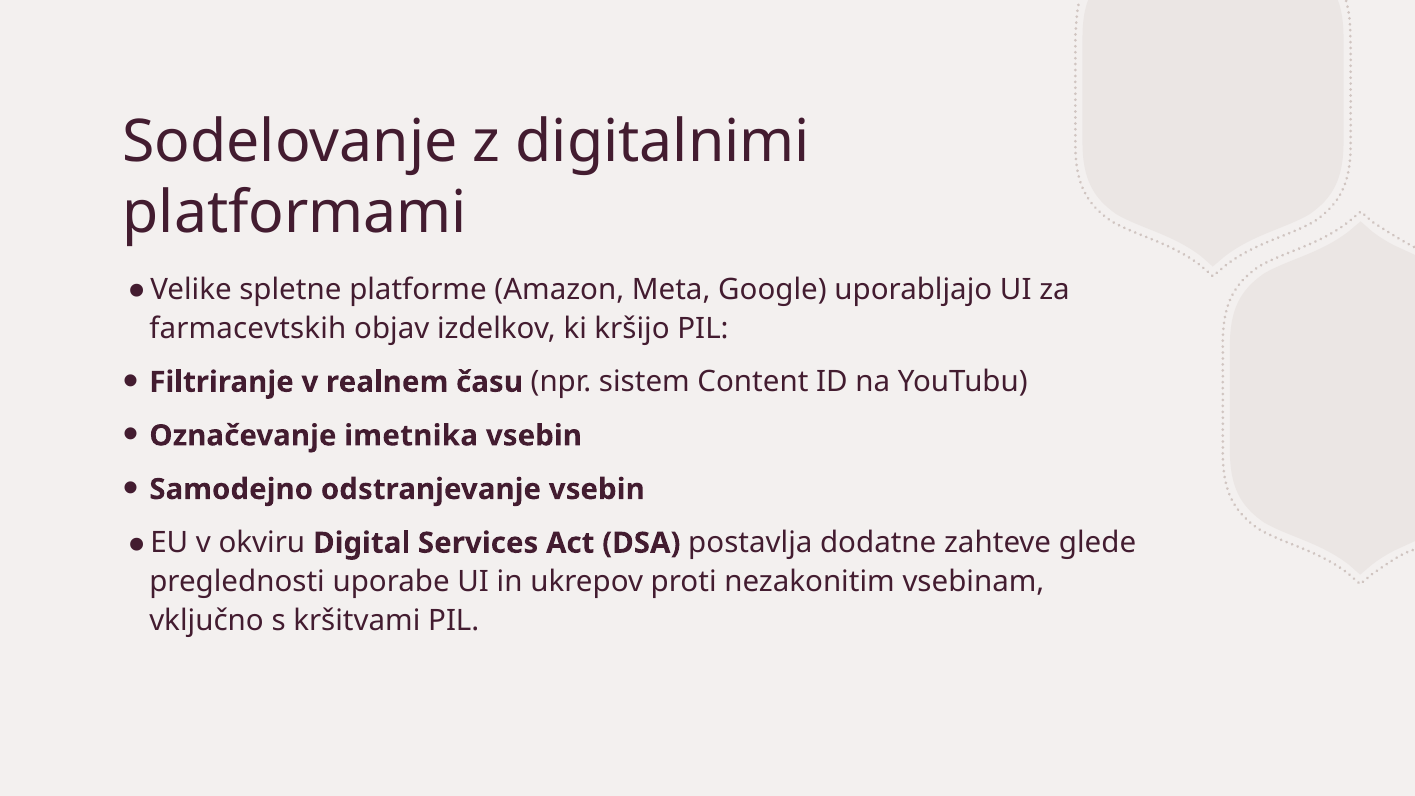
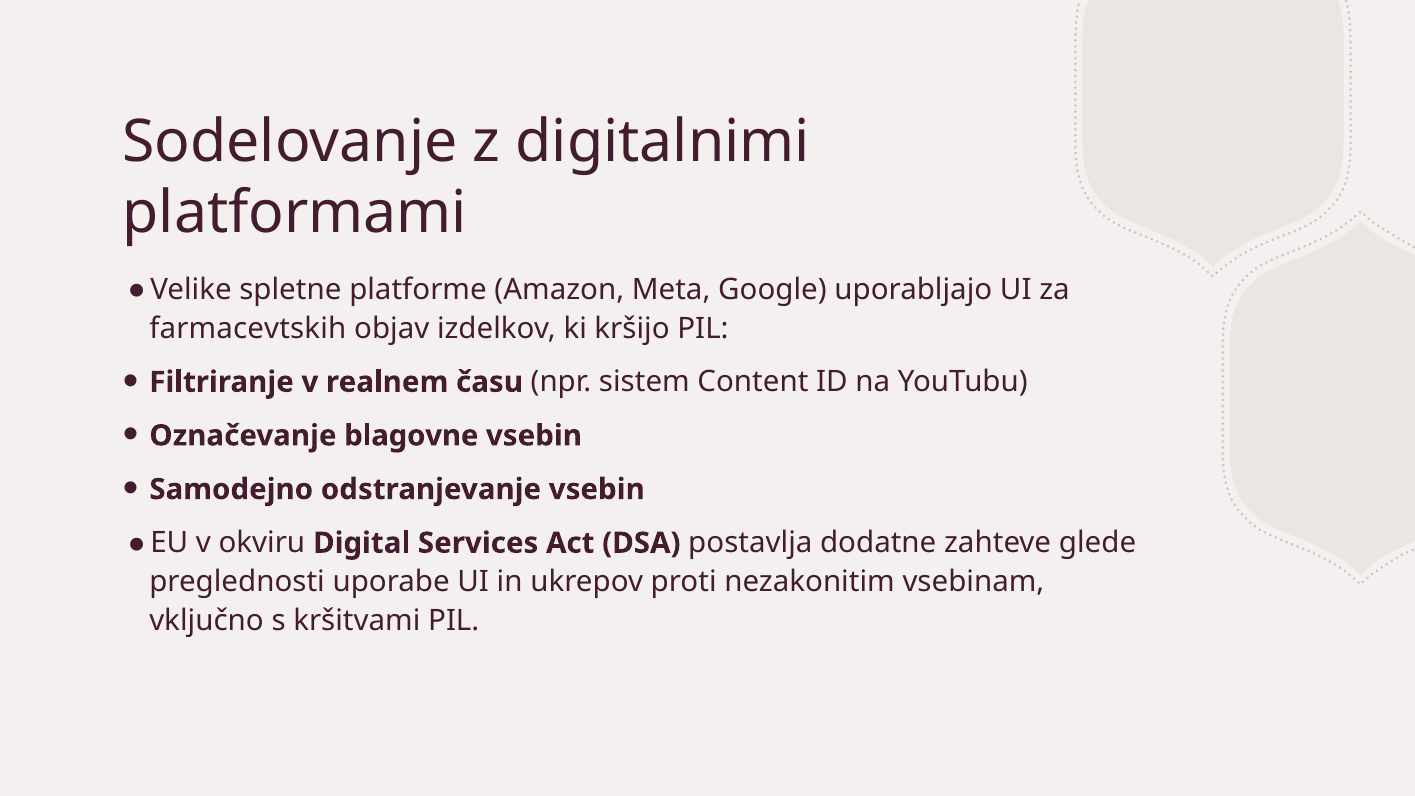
imetnika: imetnika -> blagovne (411, 436)
